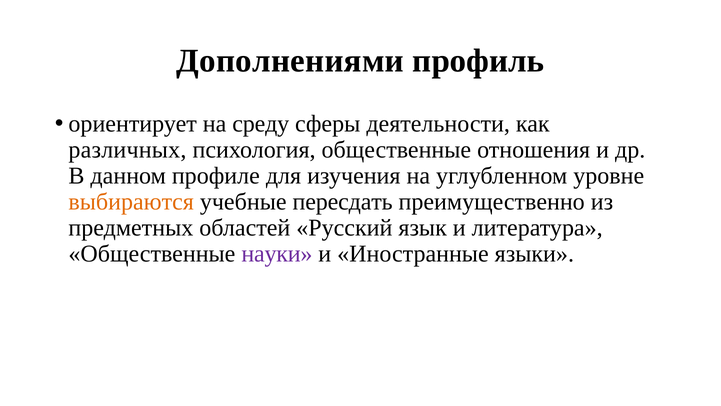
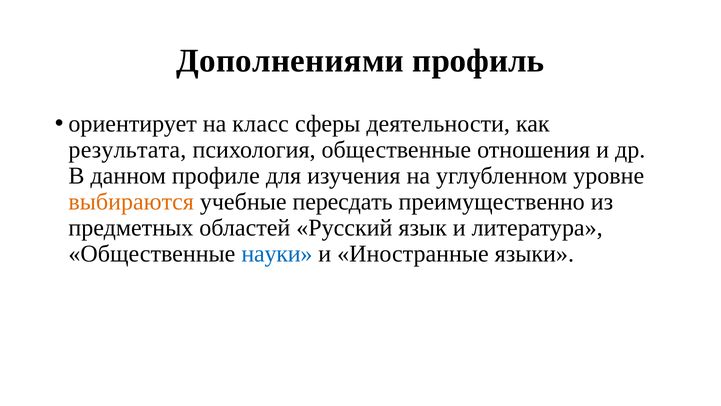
среду: среду -> класс (261, 124)
различных: различных -> результата (127, 149)
науки colour: purple -> blue (277, 253)
